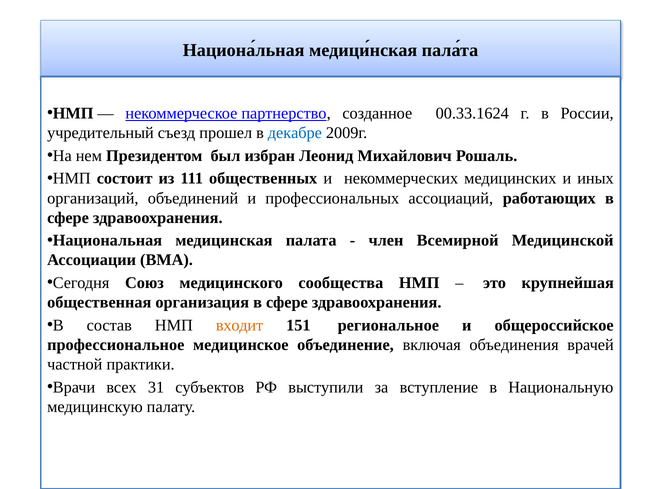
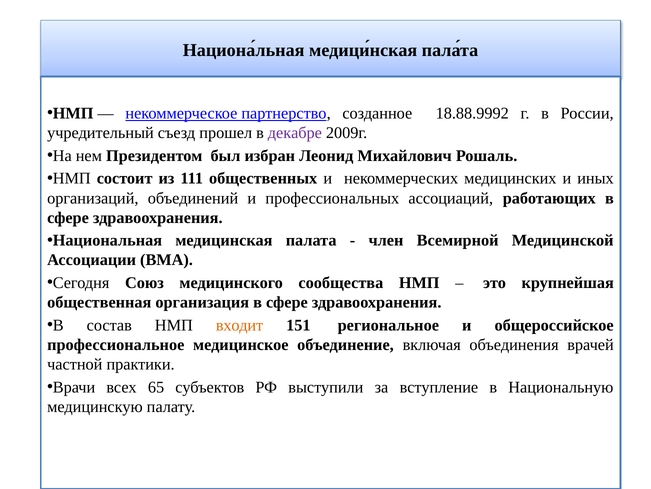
00.33.1624: 00.33.1624 -> 18.88.9992 (472, 113)
декабре colour: blue -> purple (295, 133)
31: 31 -> 65 (156, 387)
